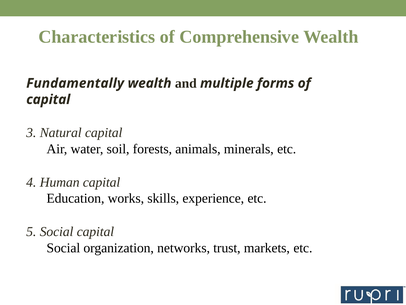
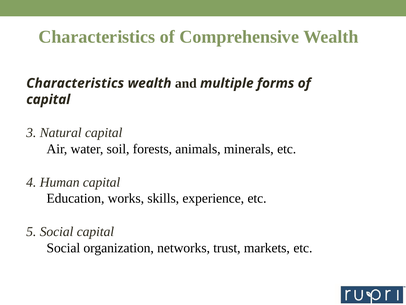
Fundamentally: Fundamentally -> Characteristics (75, 83)
